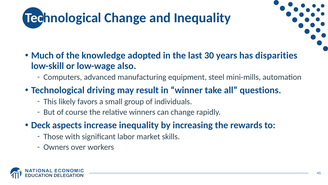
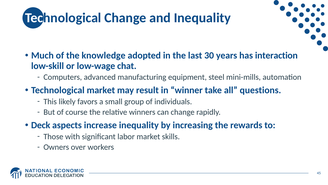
disparities: disparities -> interaction (276, 55)
also: also -> chat (127, 66)
Technological driving: driving -> market (101, 90)
